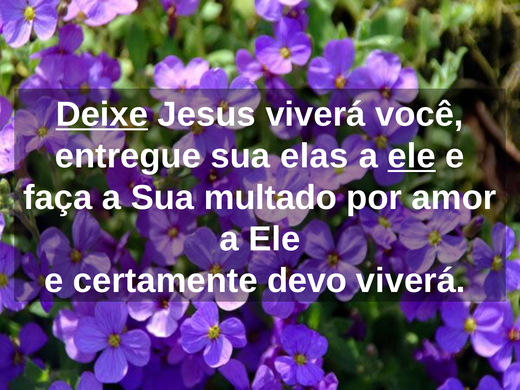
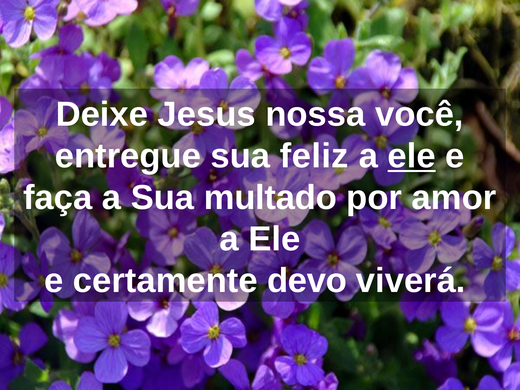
Deixe underline: present -> none (102, 114)
Jesus viverá: viverá -> nossa (315, 114)
elas: elas -> feliz (314, 156)
